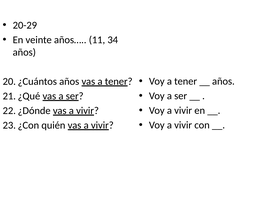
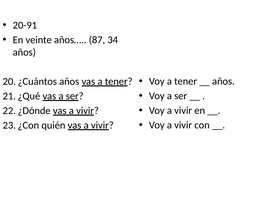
20-29: 20-29 -> 20-91 (25, 25)
11: 11 -> 87 (97, 40)
